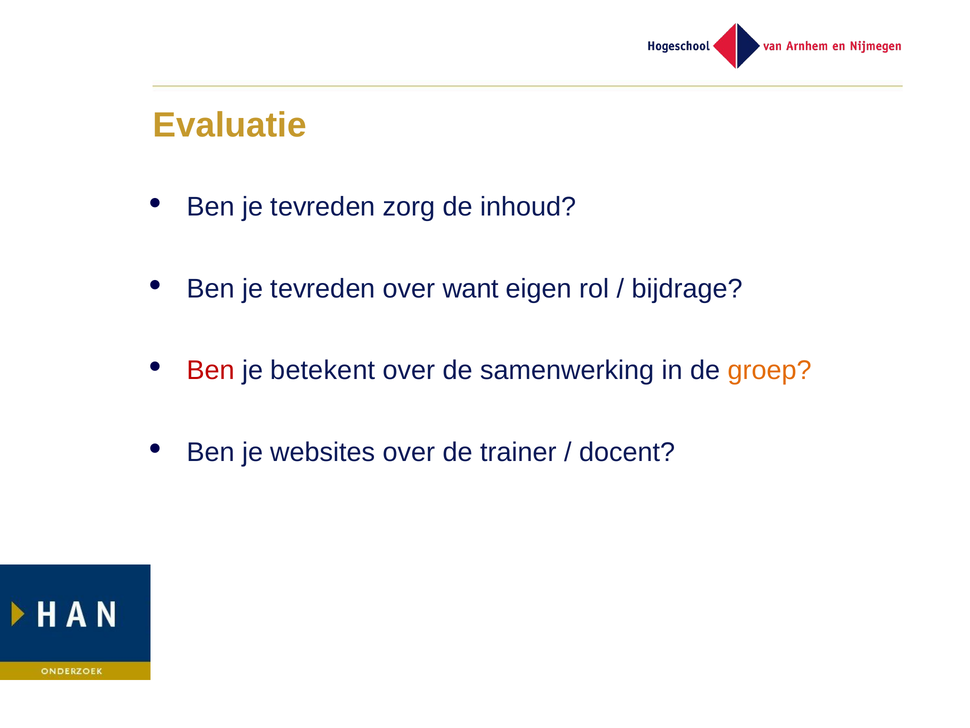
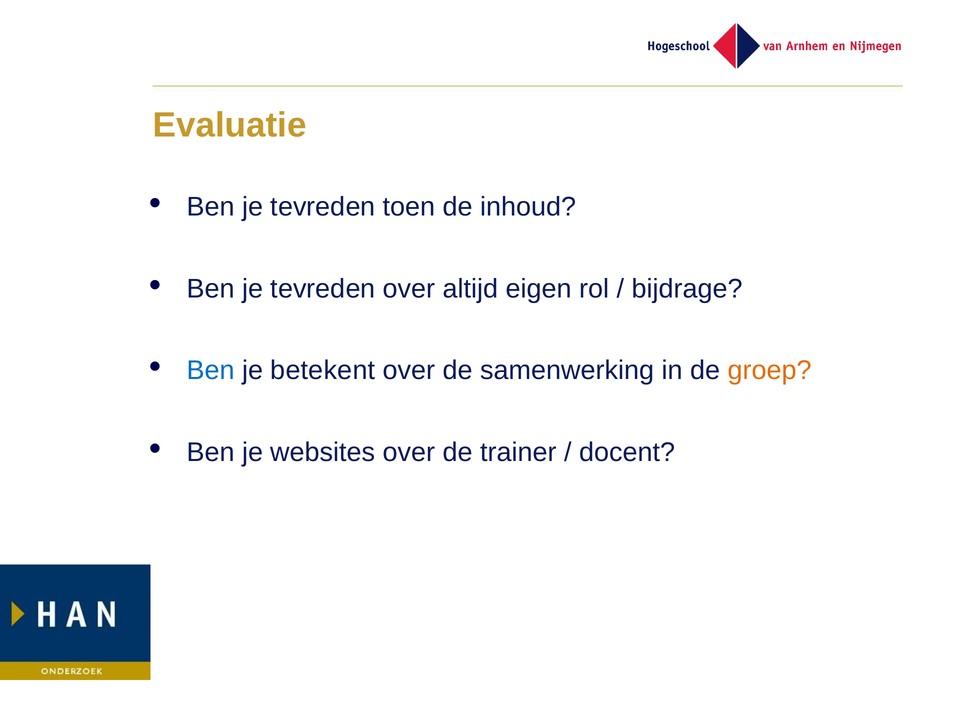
zorg: zorg -> toen (409, 207)
want: want -> altijd (471, 288)
Ben colour: red -> blue (211, 370)
